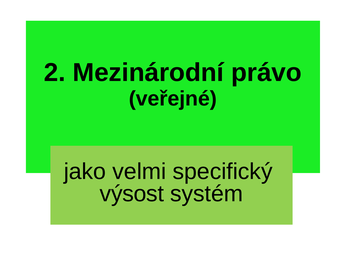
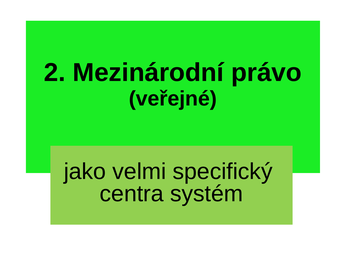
výsost: výsost -> centra (132, 194)
